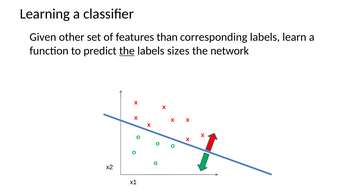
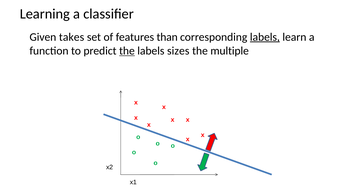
other: other -> takes (72, 37)
labels underline: none -> present (265, 37)
network: network -> multiple (230, 51)
